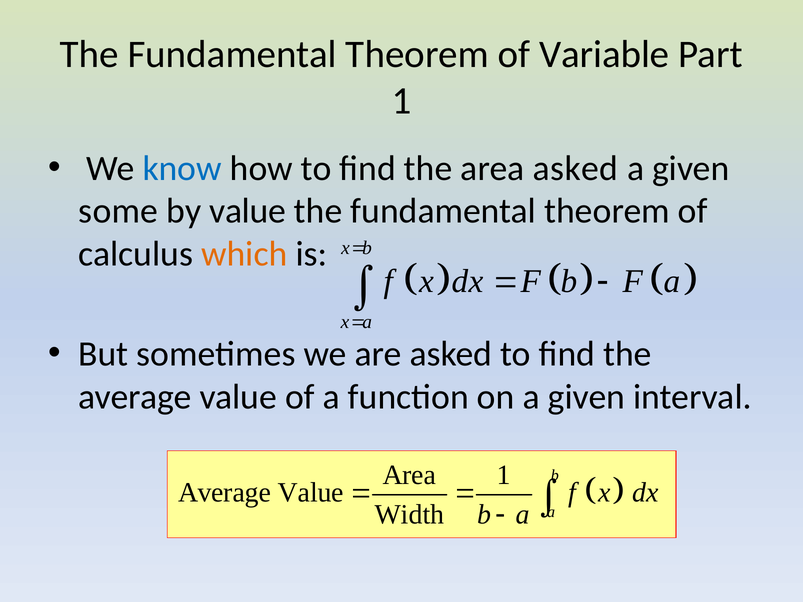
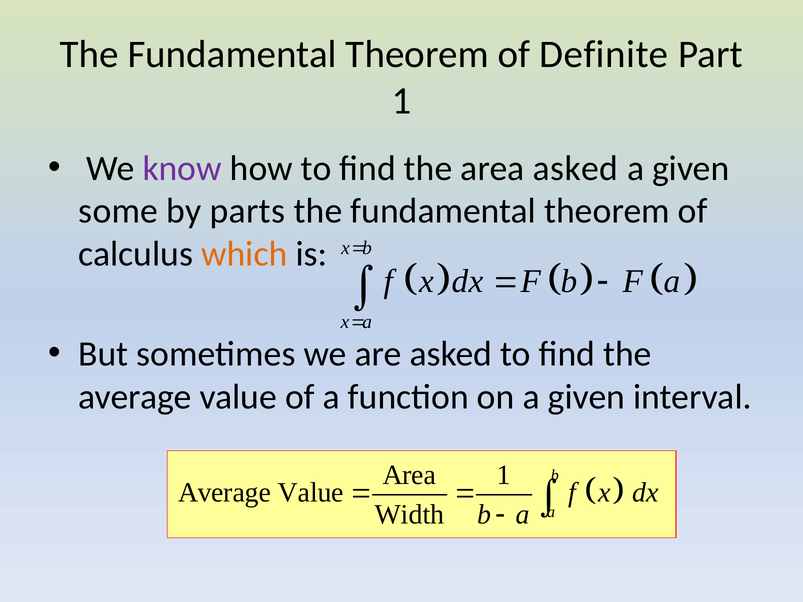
Variable: Variable -> Definite (604, 54)
know colour: blue -> purple (182, 168)
by value: value -> parts (247, 211)
